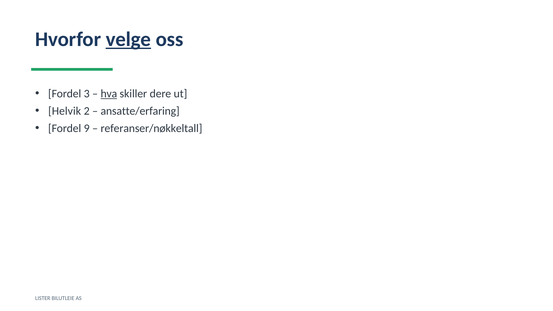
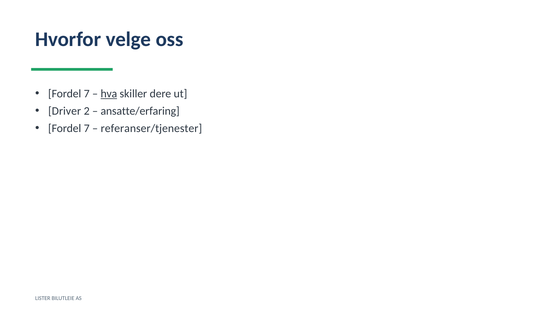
velge underline: present -> none (128, 39)
3: 3 -> 7 (87, 94)
Helvik: Helvik -> Driver (65, 111)
9: 9 -> 7 (87, 128)
referanser/nøkkeltall: referanser/nøkkeltall -> referanser/tjenester (151, 128)
